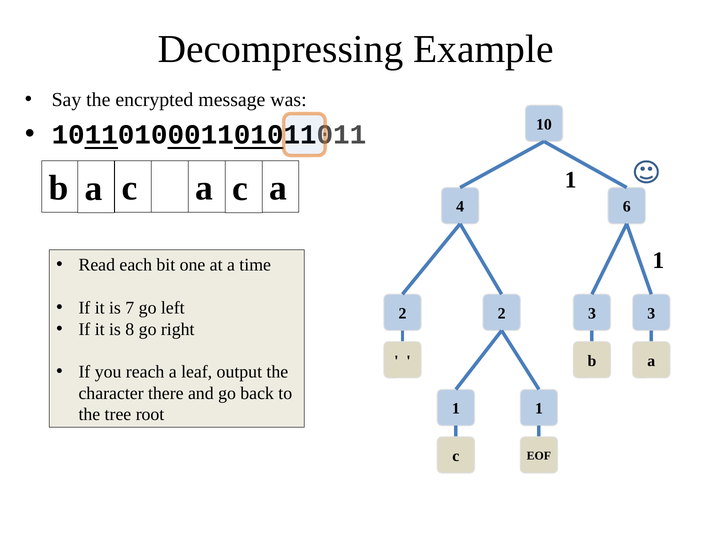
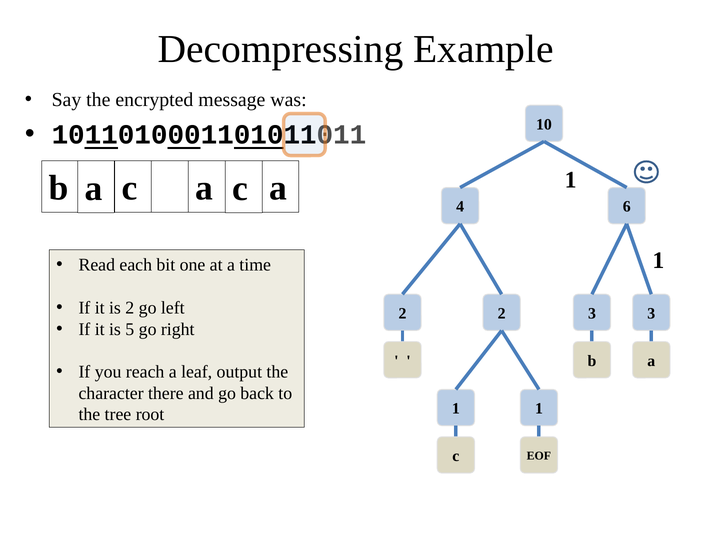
is 7: 7 -> 2 (130, 308)
8: 8 -> 5 (130, 329)
